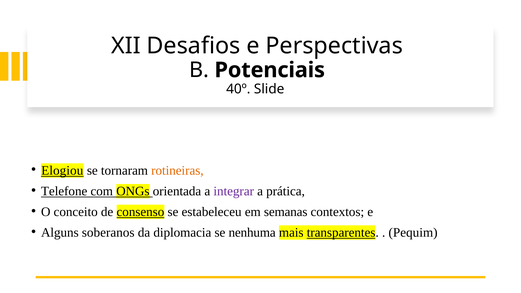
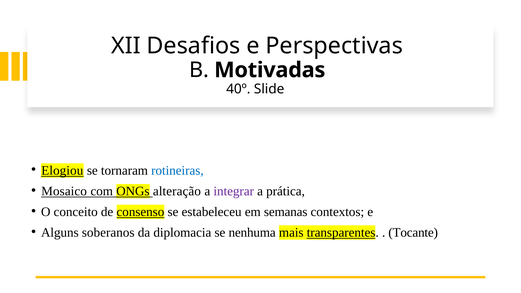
Potenciais: Potenciais -> Motivadas (270, 70)
rotineiras colour: orange -> blue (177, 171)
Telefone: Telefone -> Mosaico (64, 191)
orientada: orientada -> alteração (177, 191)
Pequim: Pequim -> Tocante (413, 233)
